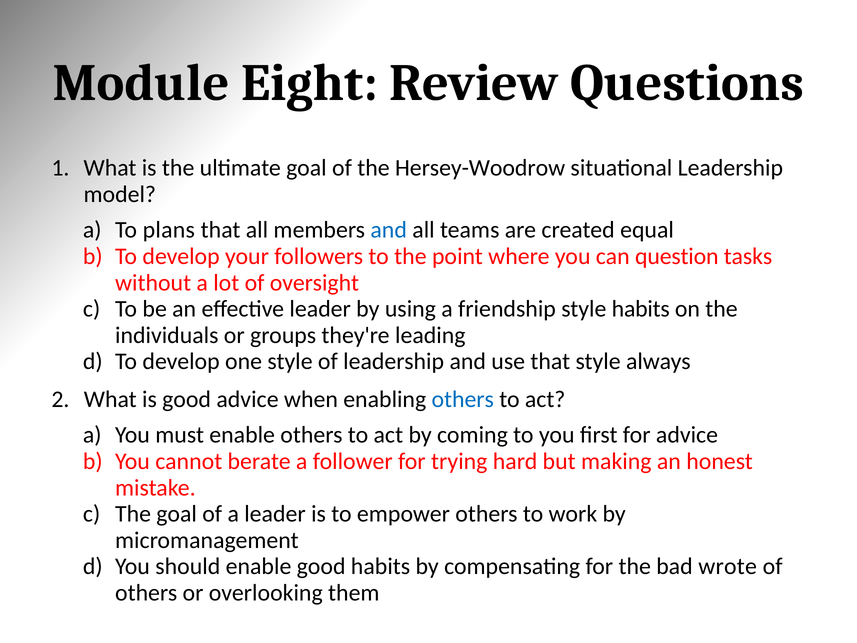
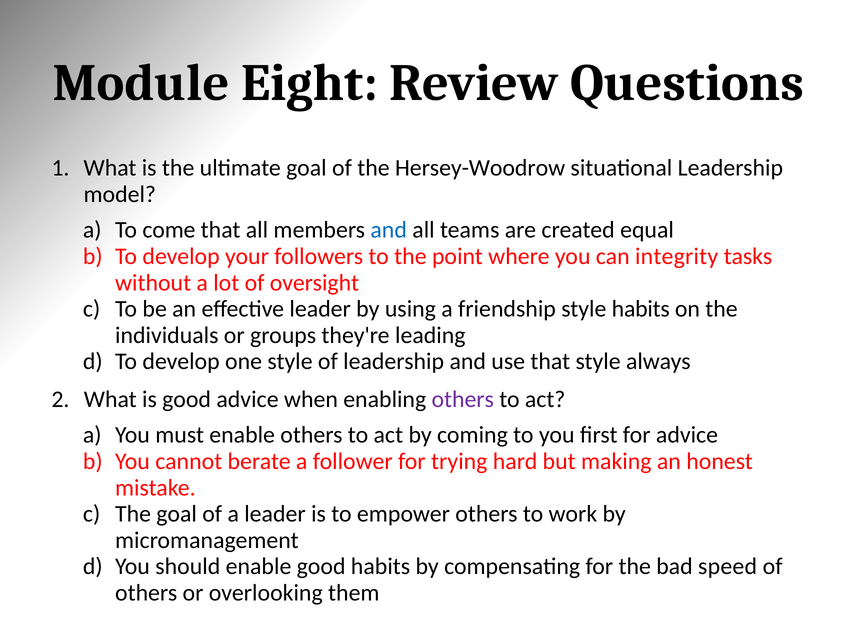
plans: plans -> come (169, 230)
question: question -> integrity (677, 256)
others colour: blue -> purple (463, 399)
wrote: wrote -> speed (728, 566)
